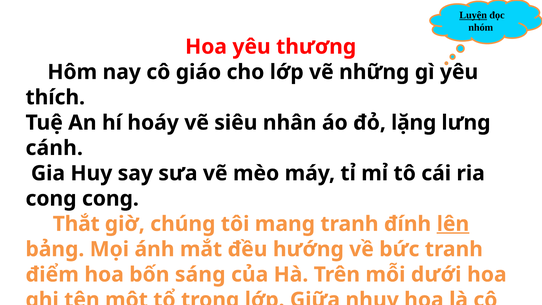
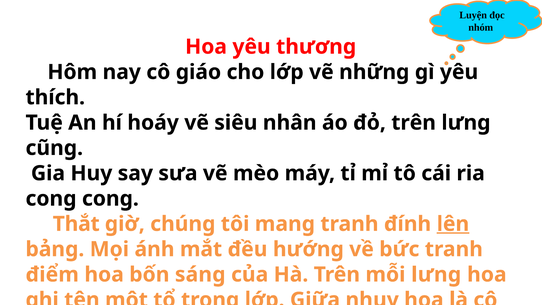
Luyện underline: present -> none (473, 15)
đỏ lặng: lặng -> trên (414, 123)
cánh: cánh -> cũng (54, 148)
mỗi dưới: dưới -> lưng (436, 274)
